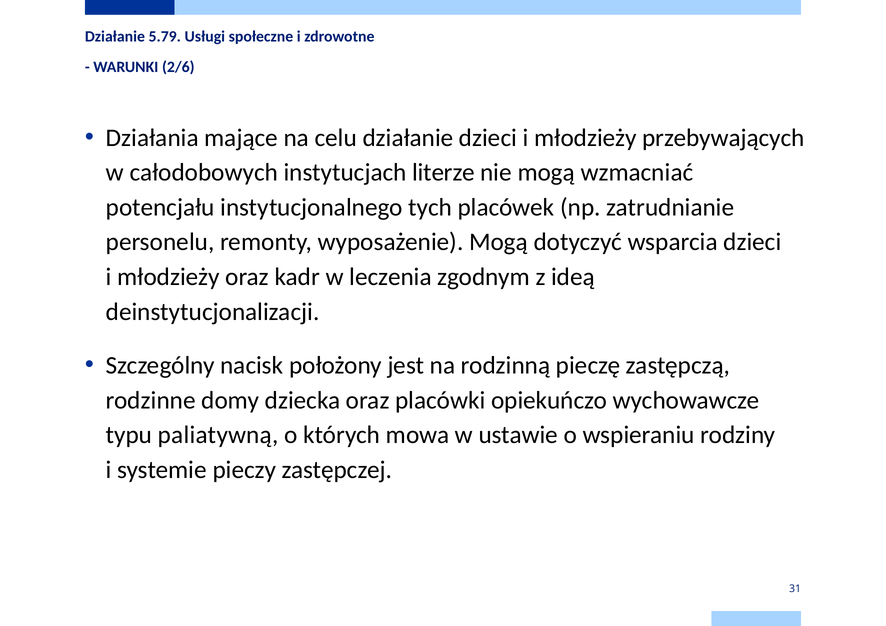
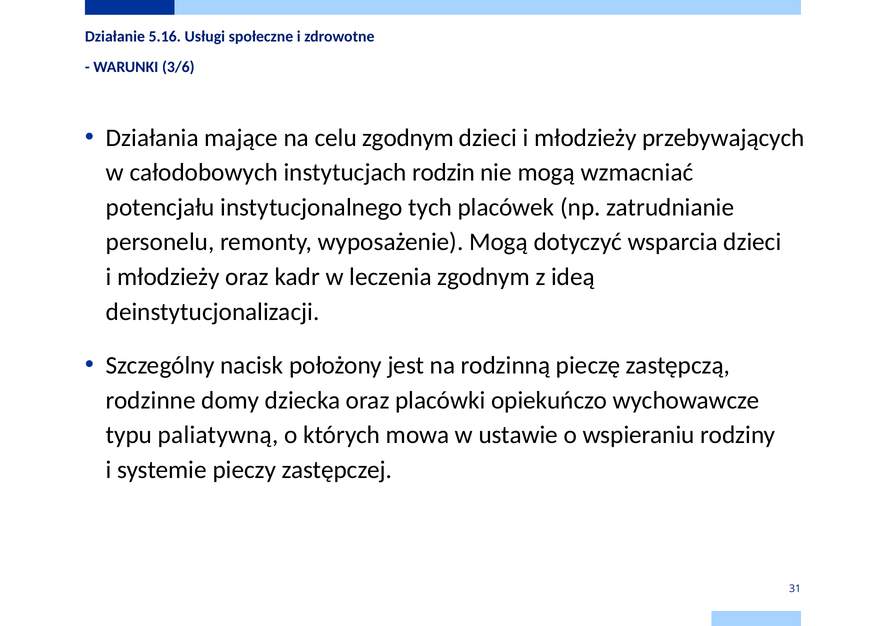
5.79: 5.79 -> 5.16 (165, 37)
2/6: 2/6 -> 3/6 (178, 67)
celu działanie: działanie -> zgodnym (408, 138)
literze: literze -> rodzin (444, 173)
